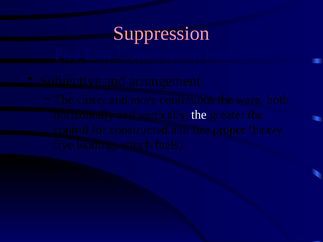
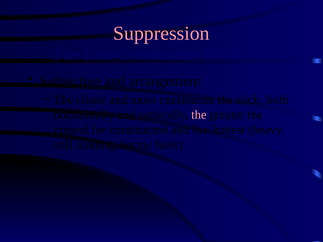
ware: ware -> stick (250, 100)
the colour: white -> pink (199, 115)
proper: proper -> hottest (229, 130)
five: five -> still (63, 145)
winch: winch -> berms (136, 145)
